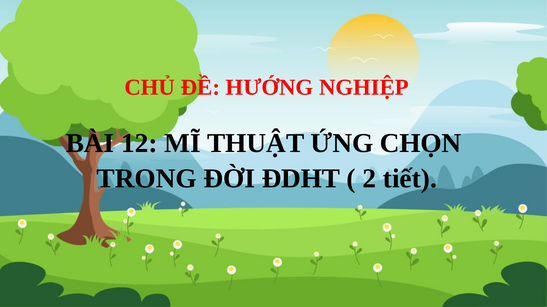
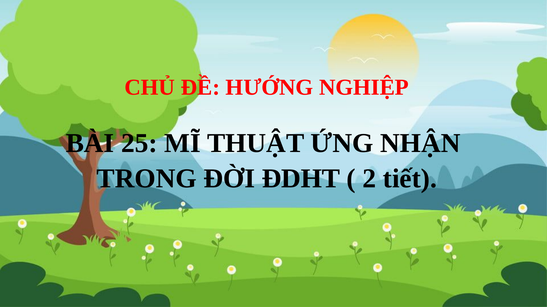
12: 12 -> 25 (139, 144)
CHỌN: CHỌN -> NHẬN (420, 144)
